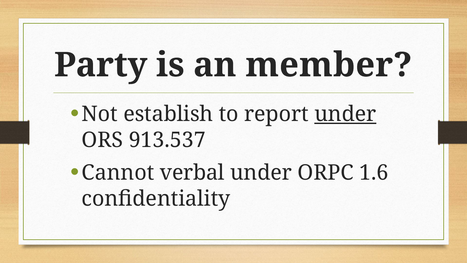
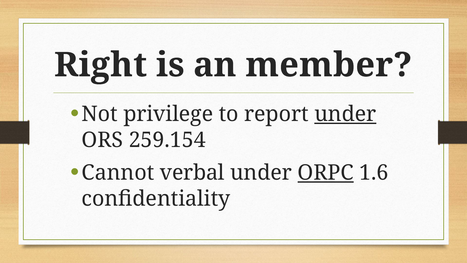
Party: Party -> Right (101, 65)
establish: establish -> privilege (168, 114)
913.537: 913.537 -> 259.154 (167, 140)
ORPC underline: none -> present (326, 173)
